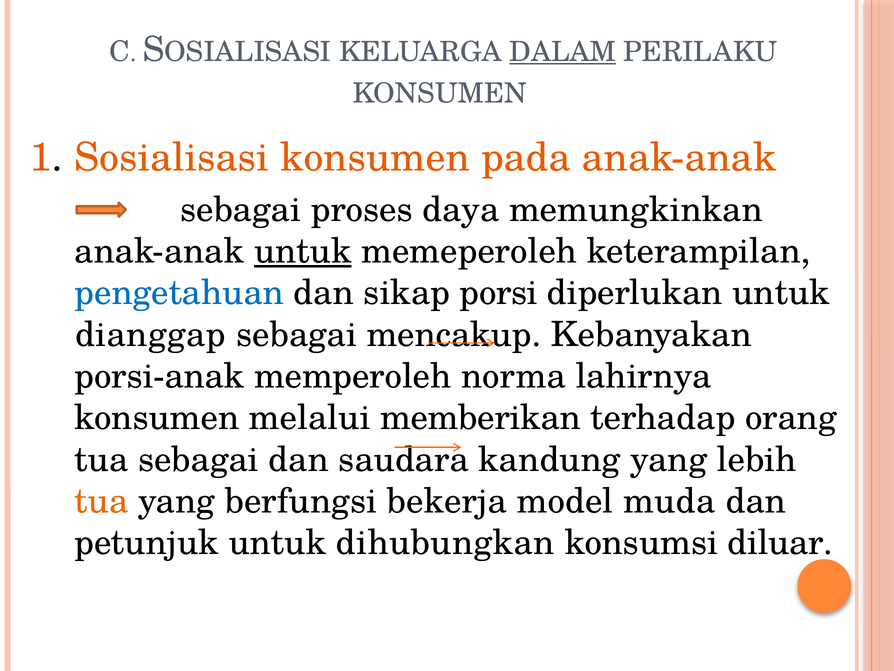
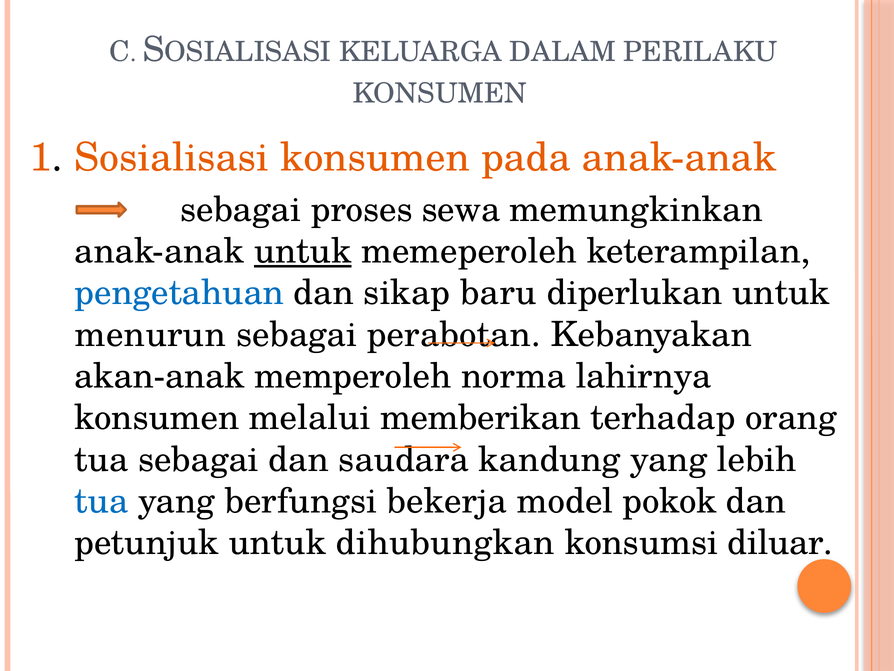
DALAM underline: present -> none (563, 52)
daya: daya -> sewa (461, 209)
porsi: porsi -> baru (498, 293)
dianggap: dianggap -> menurun (150, 334)
mencakup: mencakup -> perabotan (454, 334)
porsi-anak: porsi-anak -> akan-anak (160, 376)
tua colour: orange -> blue (101, 501)
muda: muda -> pokok (670, 501)
